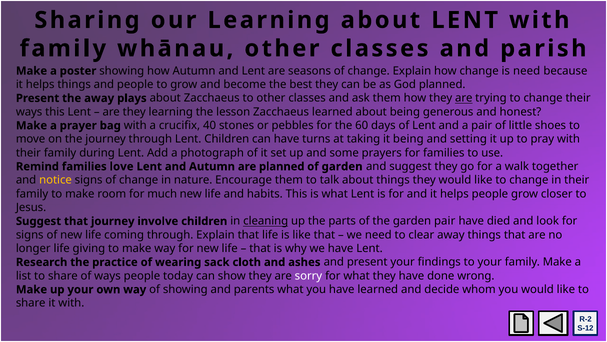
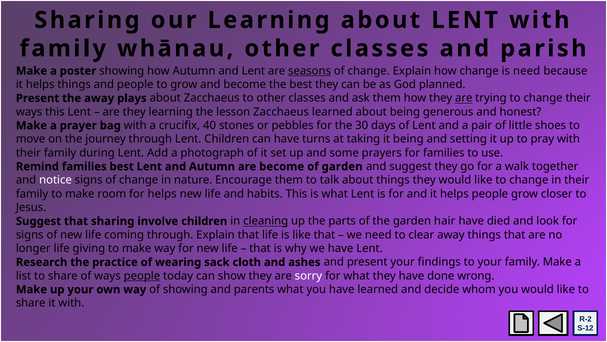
seasons underline: none -> present (310, 71)
60: 60 -> 30 (362, 125)
families love: love -> best (122, 166)
are planned: planned -> become (282, 166)
notice colour: yellow -> white (56, 180)
for much: much -> helps (162, 194)
that journey: journey -> sharing (113, 221)
garden pair: pair -> hair (445, 221)
people underline: none -> present (142, 275)
